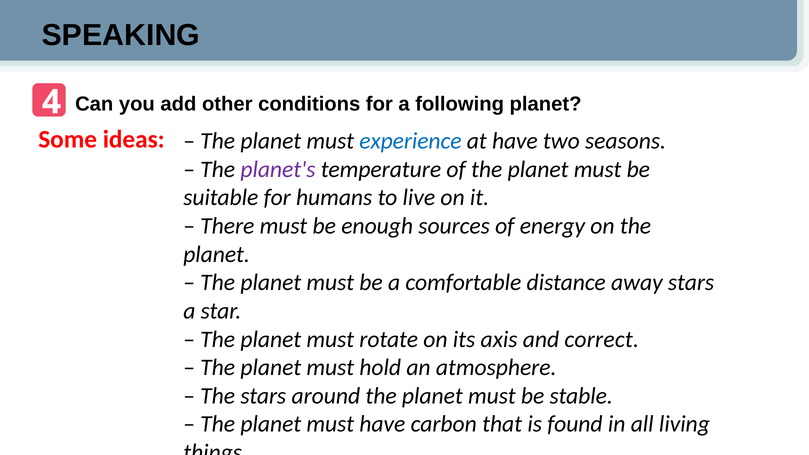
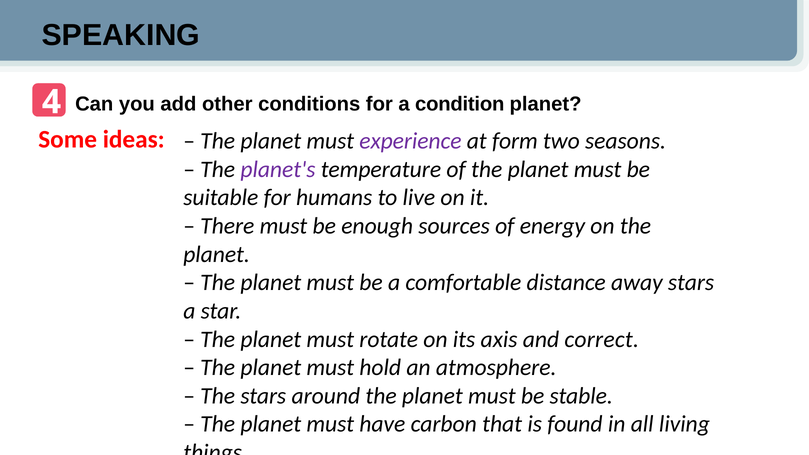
following: following -> condition (460, 104)
experience colour: blue -> purple (410, 141)
at have: have -> form (515, 141)
